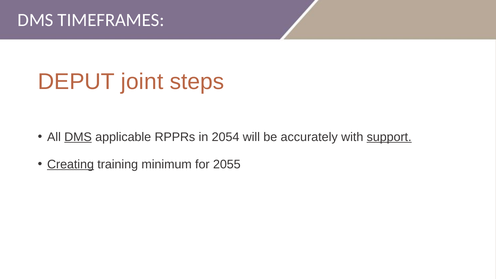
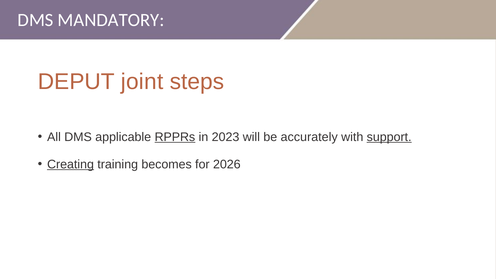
TIMEFRAMES: TIMEFRAMES -> MANDATORY (111, 20)
DMS underline: present -> none (78, 137)
RPPRs underline: none -> present (175, 137)
2054: 2054 -> 2023 (226, 137)
minimum: minimum -> becomes (167, 164)
2055: 2055 -> 2026 (227, 164)
